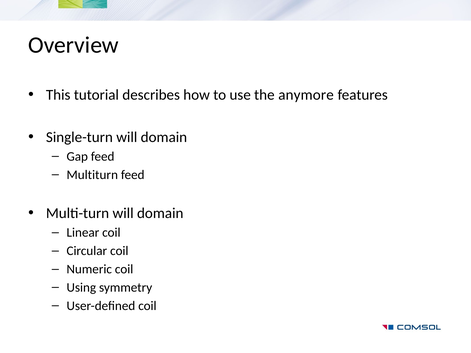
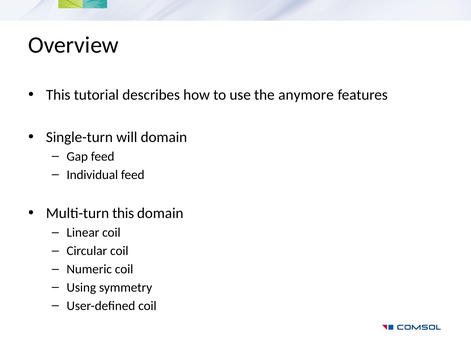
Multiturn: Multiturn -> Individual (92, 175)
Multi-turn will: will -> this (123, 213)
